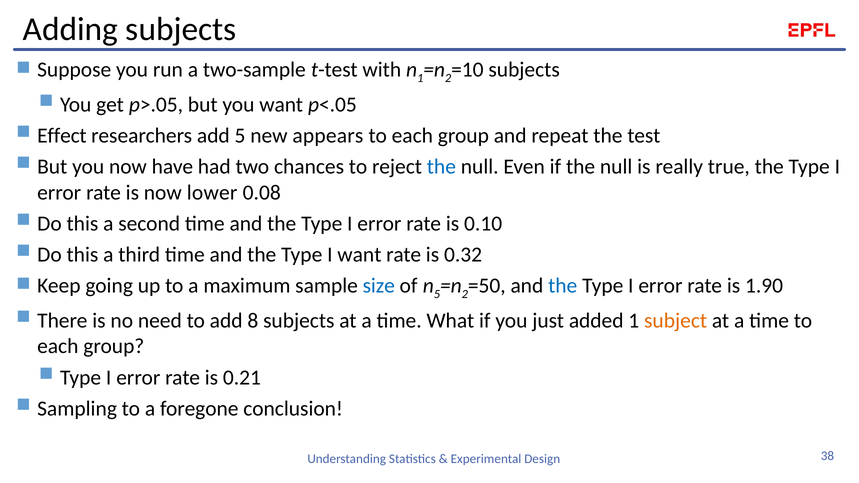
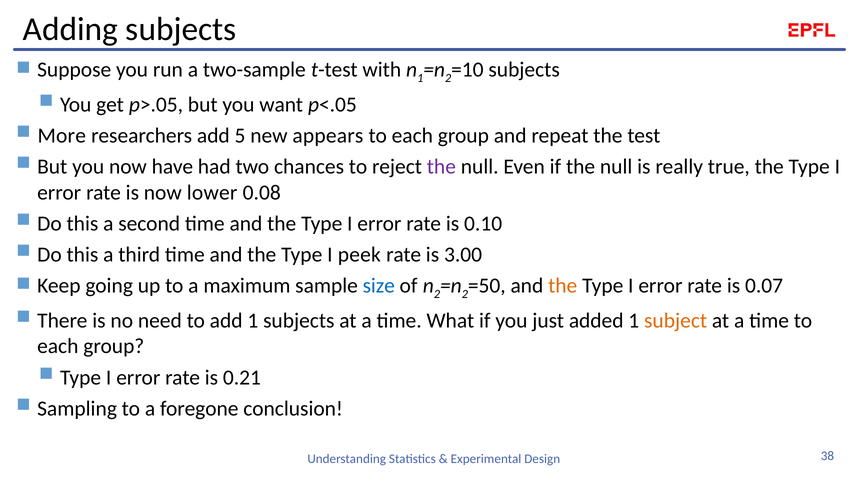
Effect: Effect -> More (62, 136)
the colour: blue -> purple (441, 167)
I want: want -> peek (359, 255)
0.32: 0.32 -> 3.00 (463, 255)
5: 5 -> 2 (437, 294)
the colour: blue -> orange (563, 286)
1.90: 1.90 -> 0.07 (764, 286)
add 8: 8 -> 1 (253, 321)
